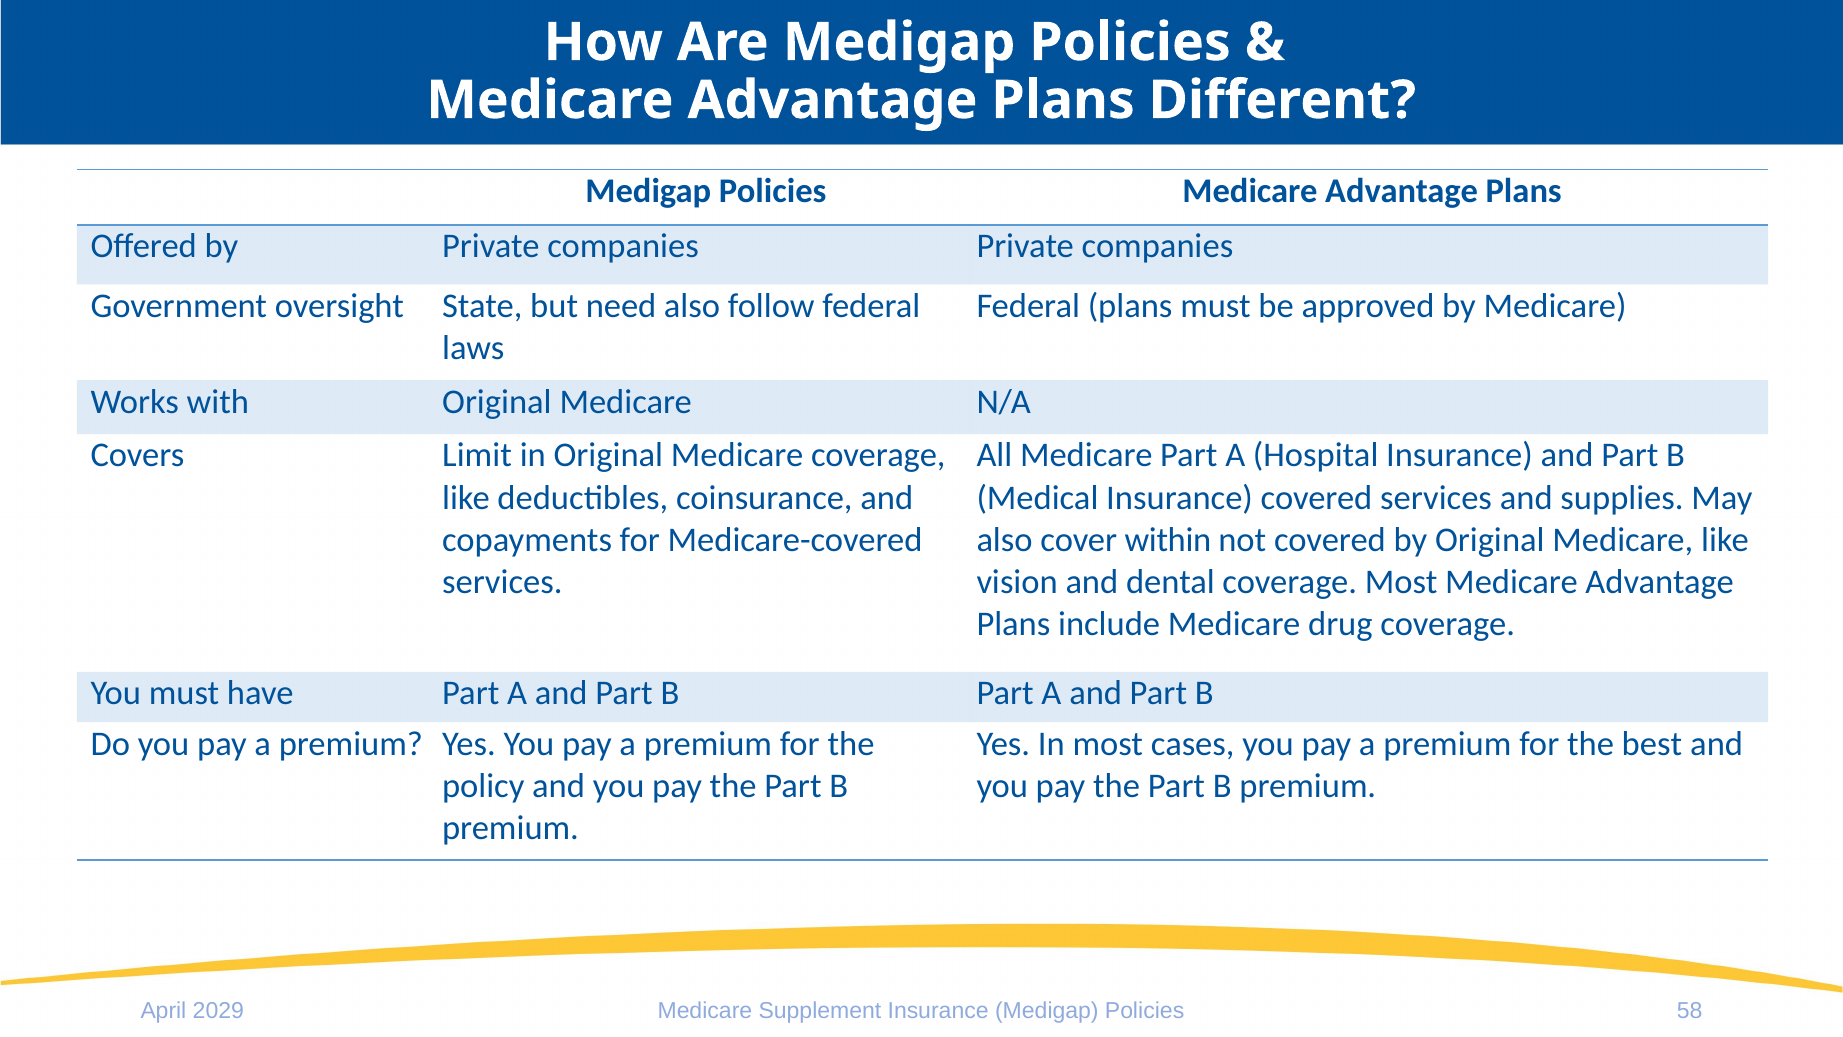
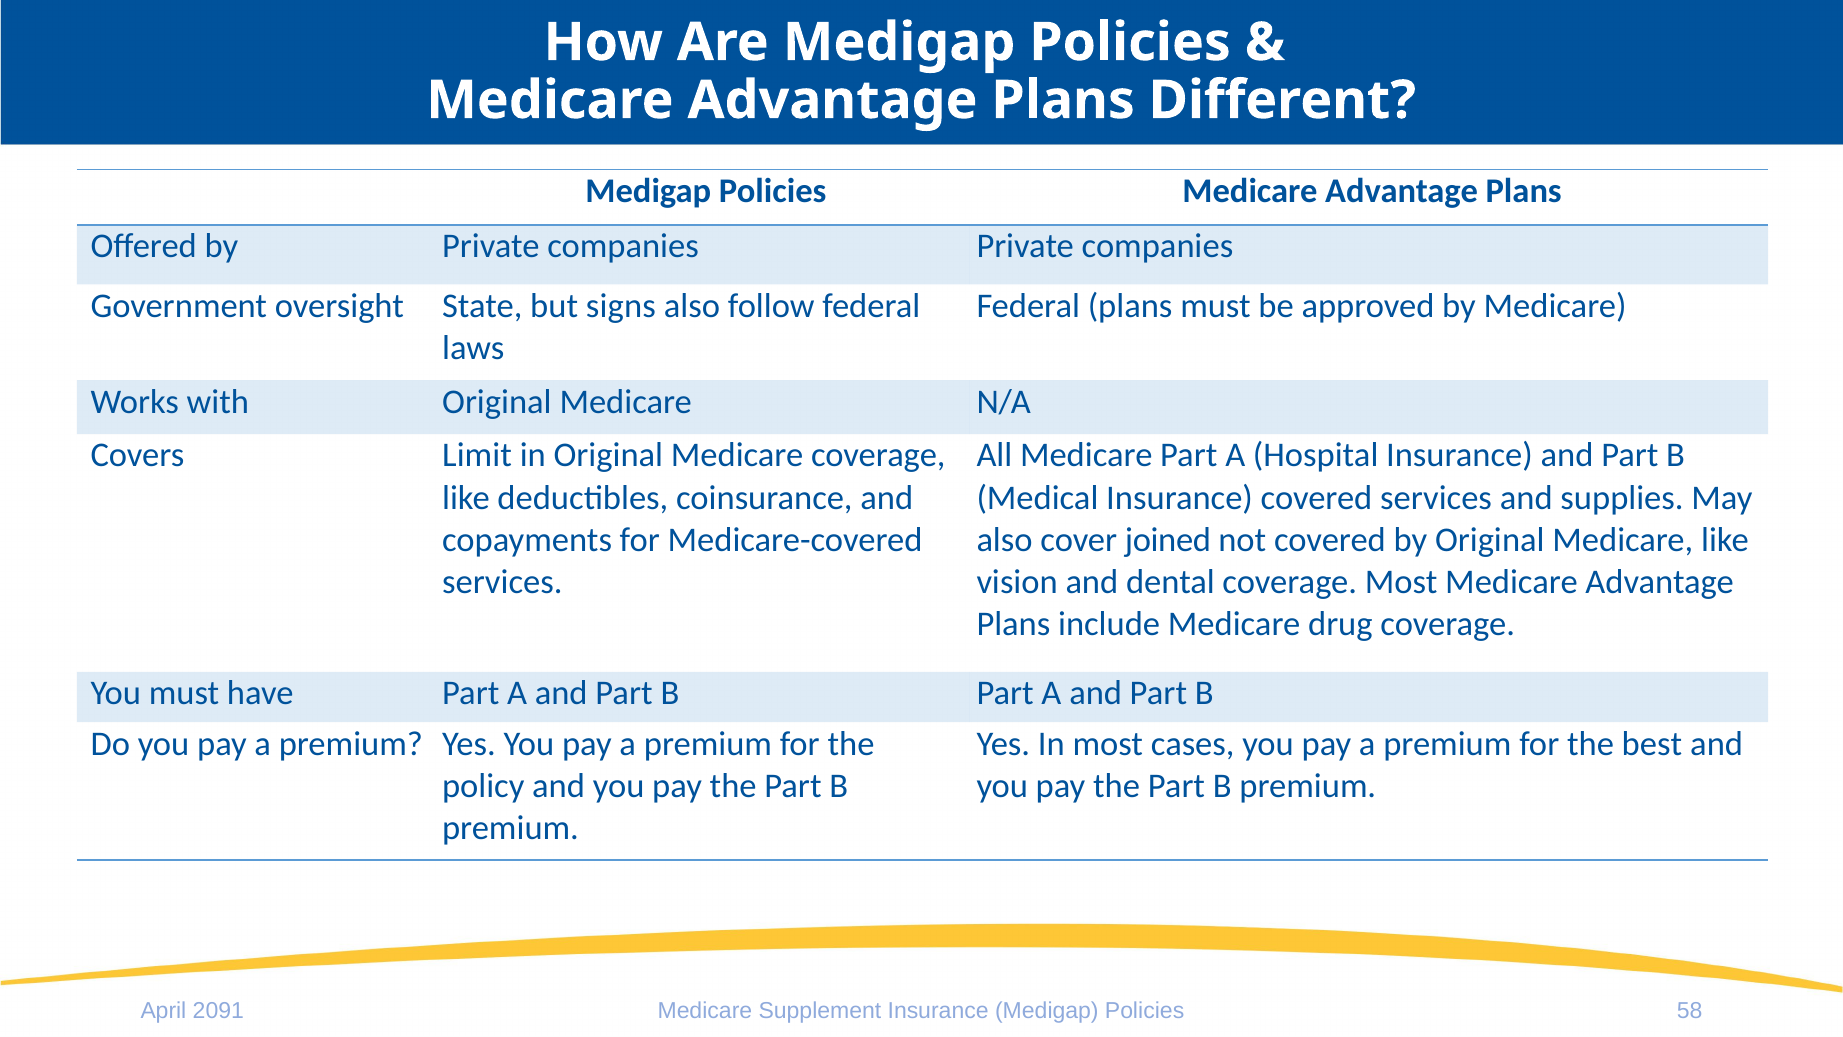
need: need -> signs (621, 306)
within: within -> joined (1168, 540)
2029: 2029 -> 2091 (218, 1011)
